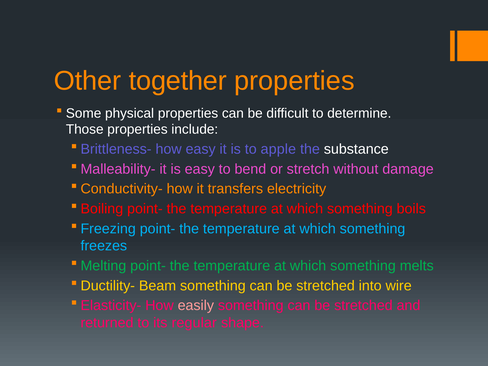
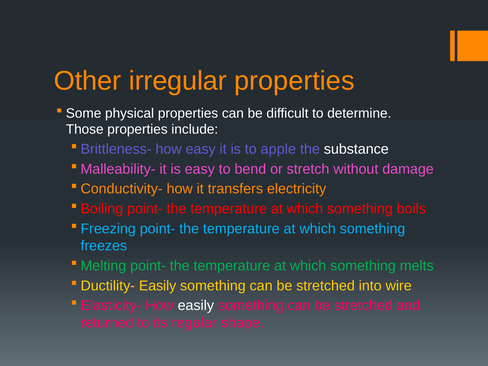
together: together -> irregular (178, 81)
Beam: Beam -> Easily (158, 286)
easily colour: pink -> white (196, 306)
